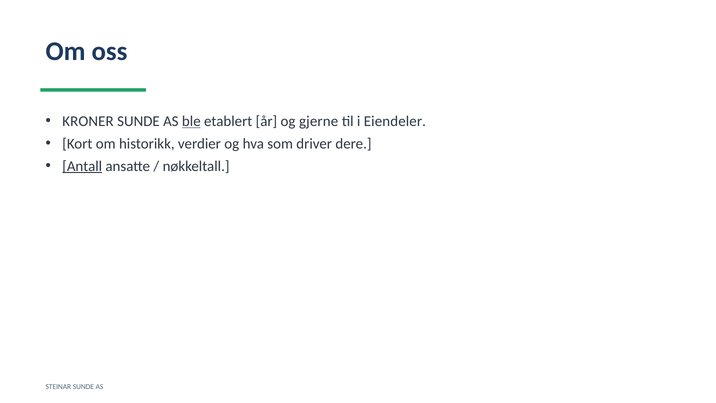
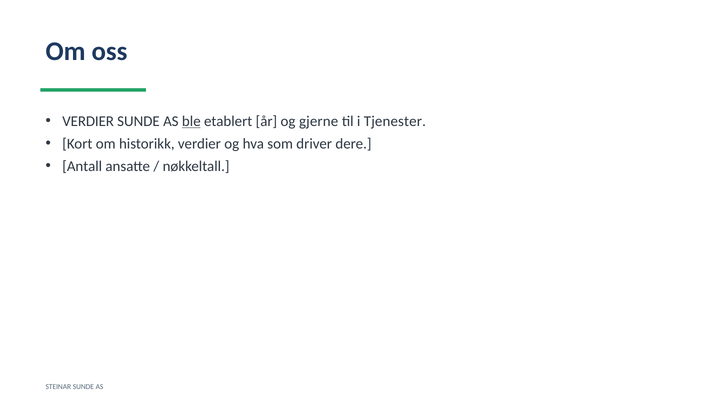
KRONER: KRONER -> VERDIER (88, 121)
Eiendeler: Eiendeler -> Tjenester (395, 121)
Antall underline: present -> none (82, 166)
